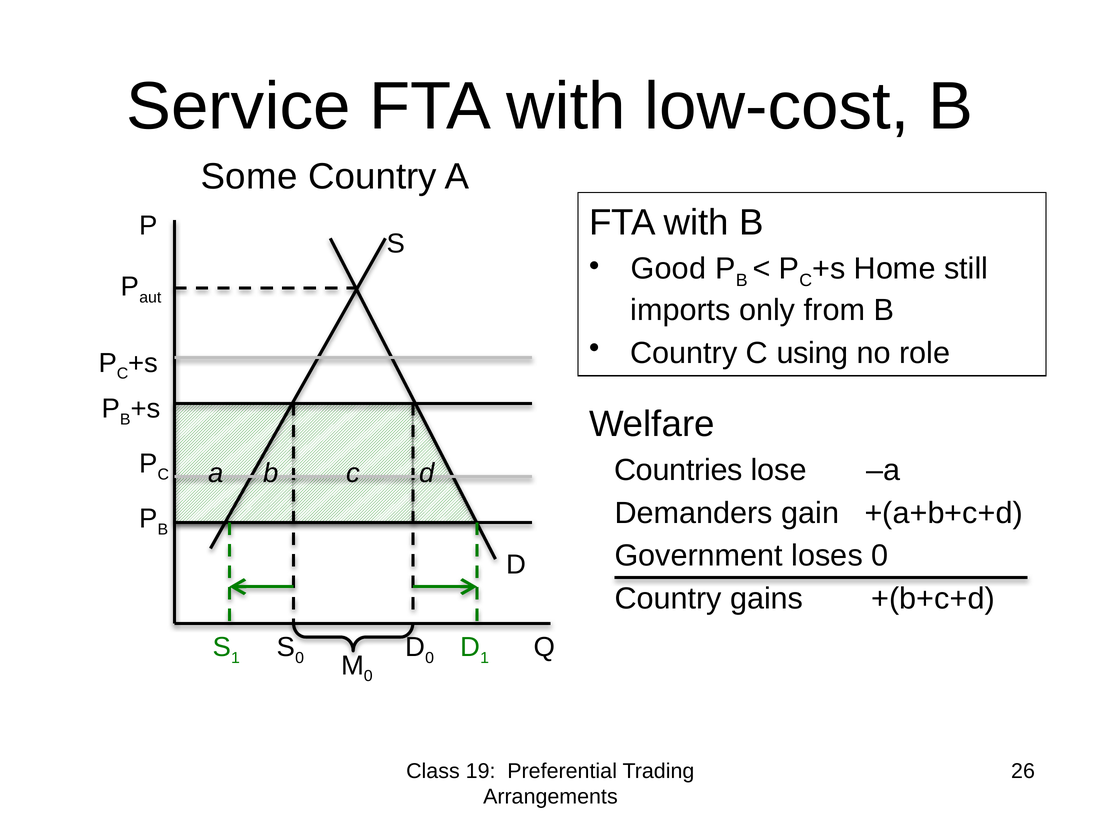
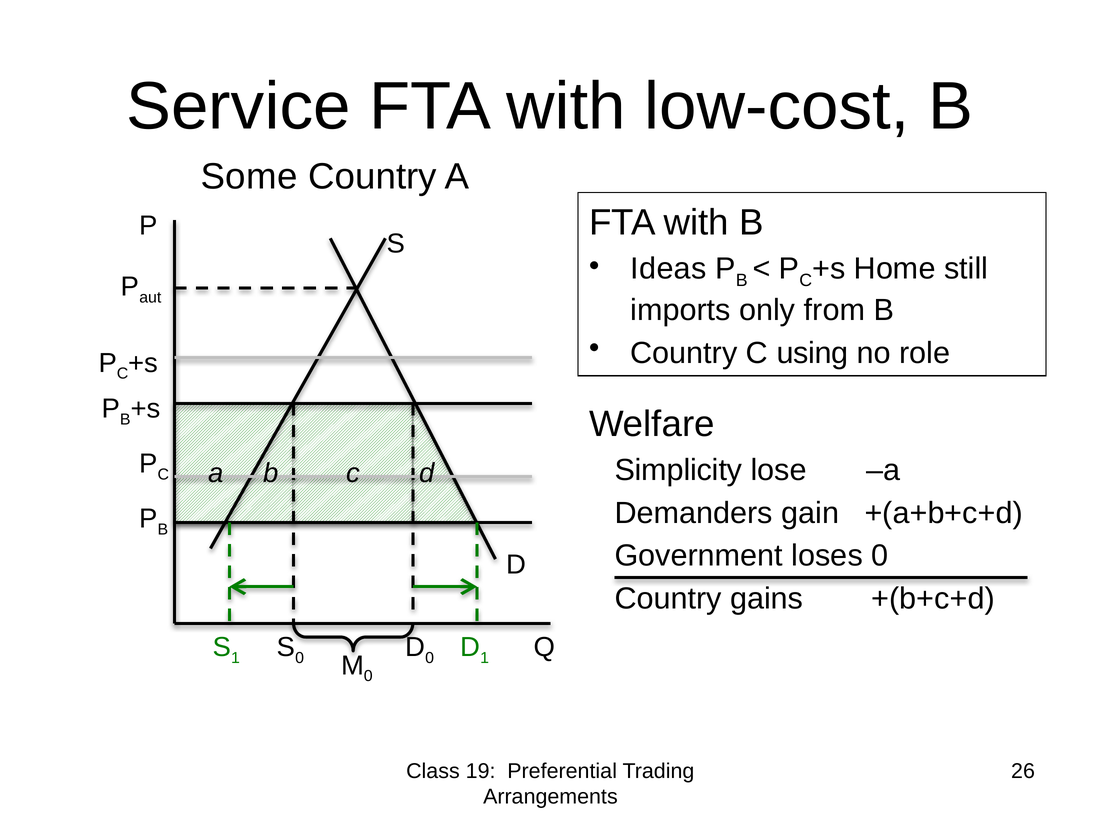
Good: Good -> Ideas (668, 269)
Countries: Countries -> Simplicity (678, 471)
